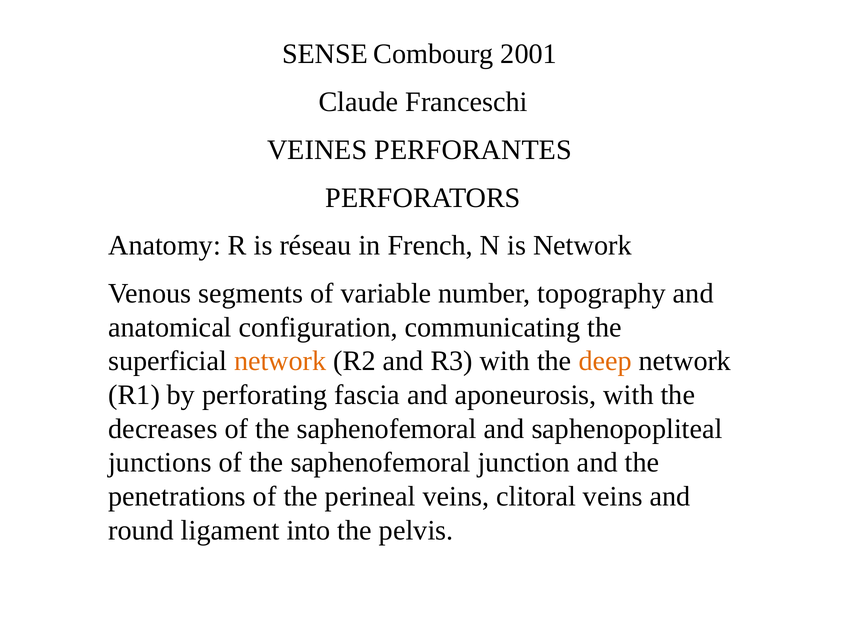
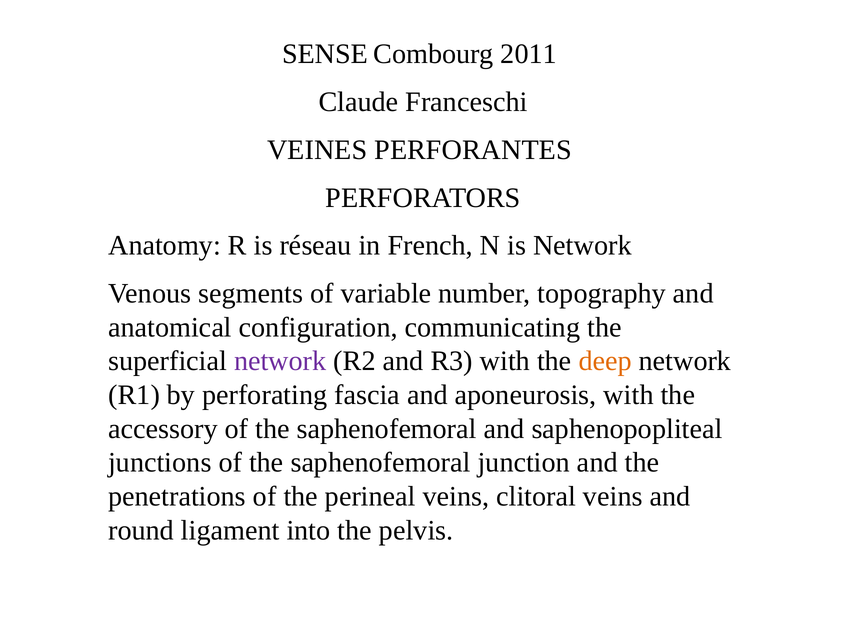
2001: 2001 -> 2011 (529, 54)
network colour: orange -> purple (280, 361)
decreases: decreases -> accessory (163, 429)
